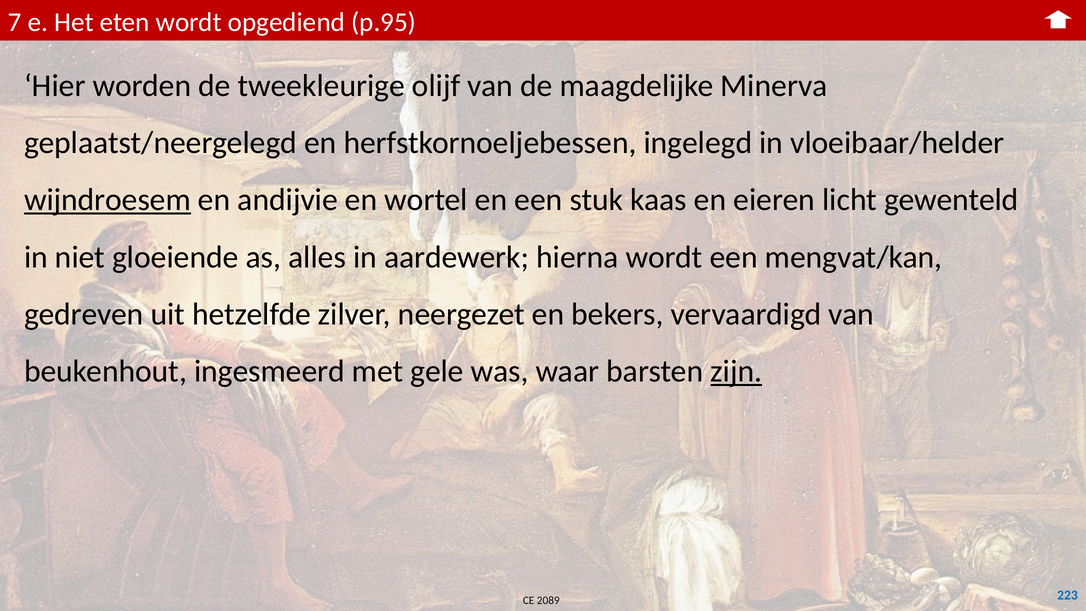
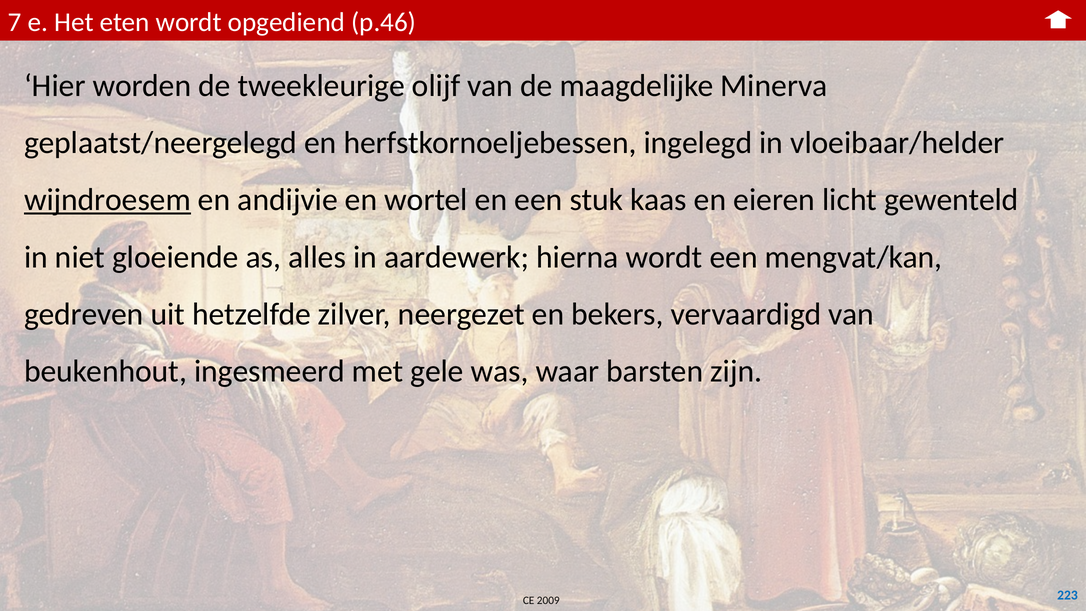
p.95: p.95 -> p.46 (384, 22)
zijn underline: present -> none (736, 371)
2089: 2089 -> 2009 (548, 600)
